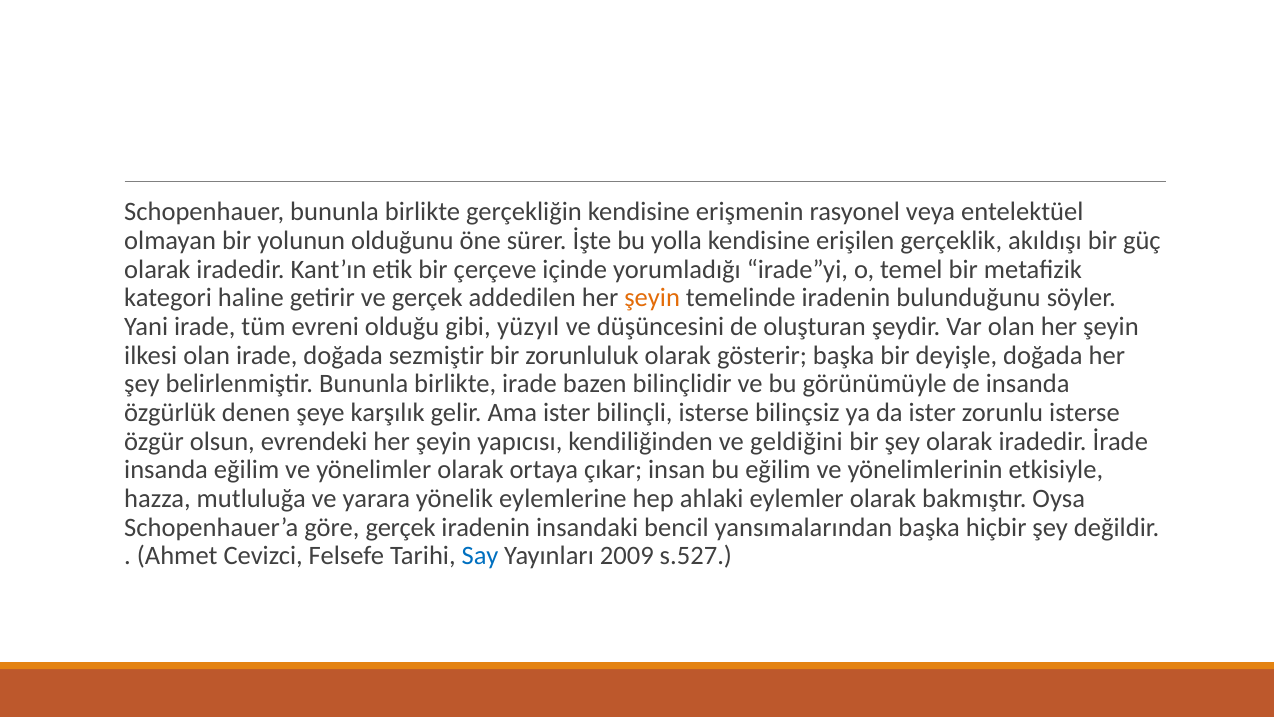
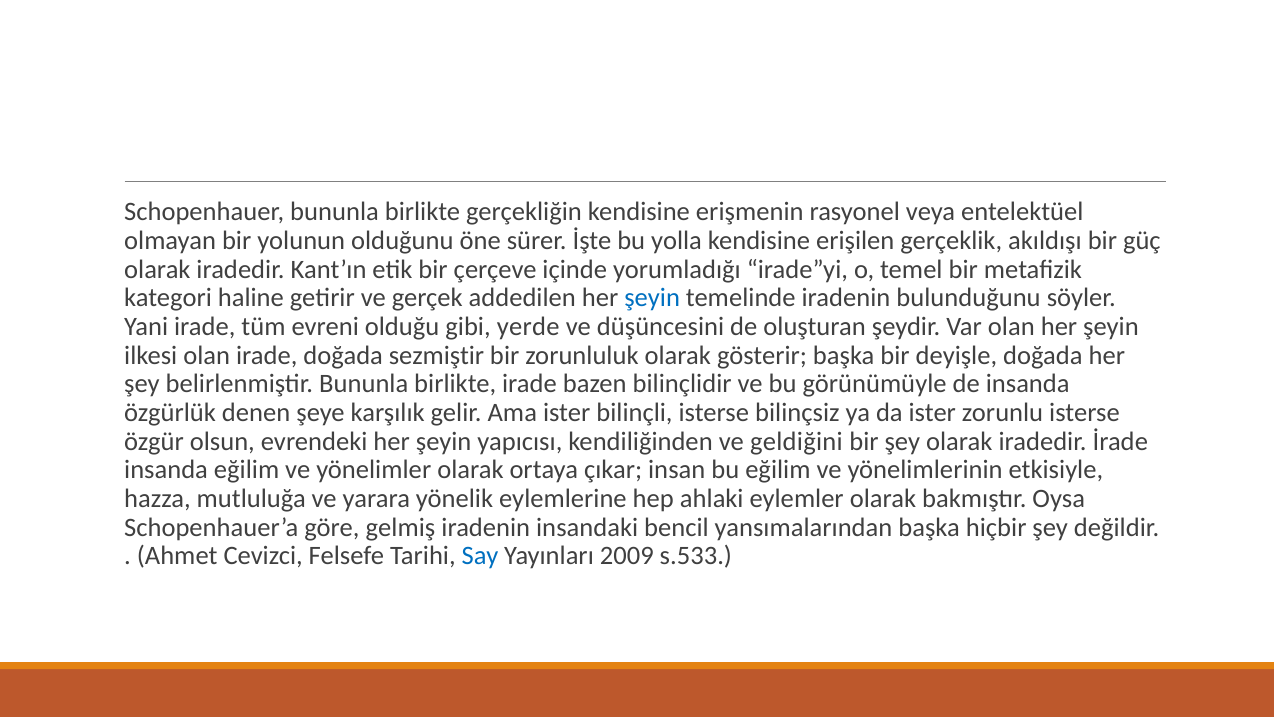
şeyin colour: orange -> blue (652, 298)
yüzyıl: yüzyıl -> yerde (528, 326)
göre gerçek: gerçek -> gelmiş (400, 527)
s.527: s.527 -> s.533 (696, 556)
